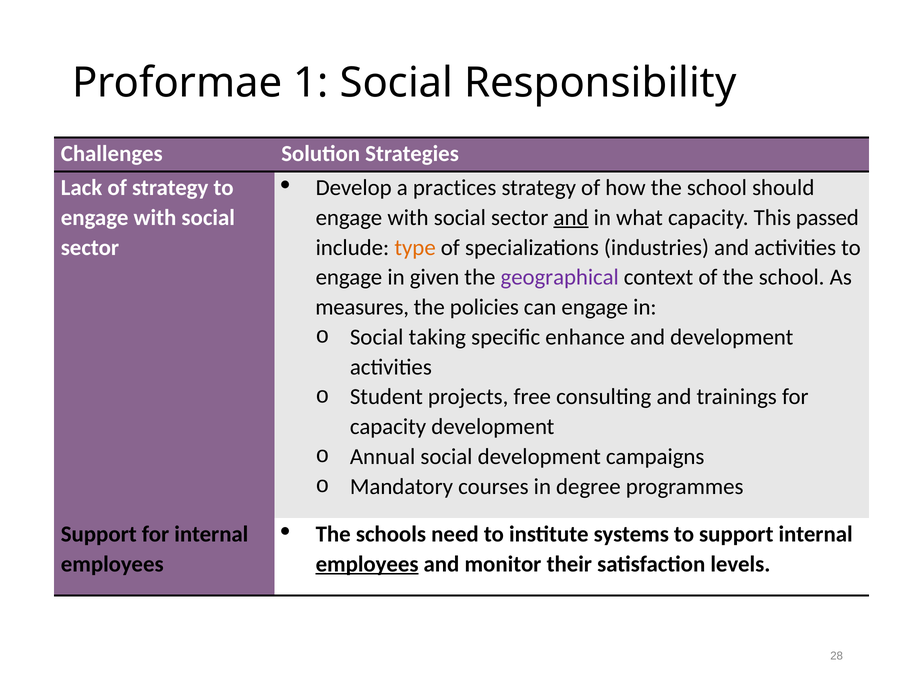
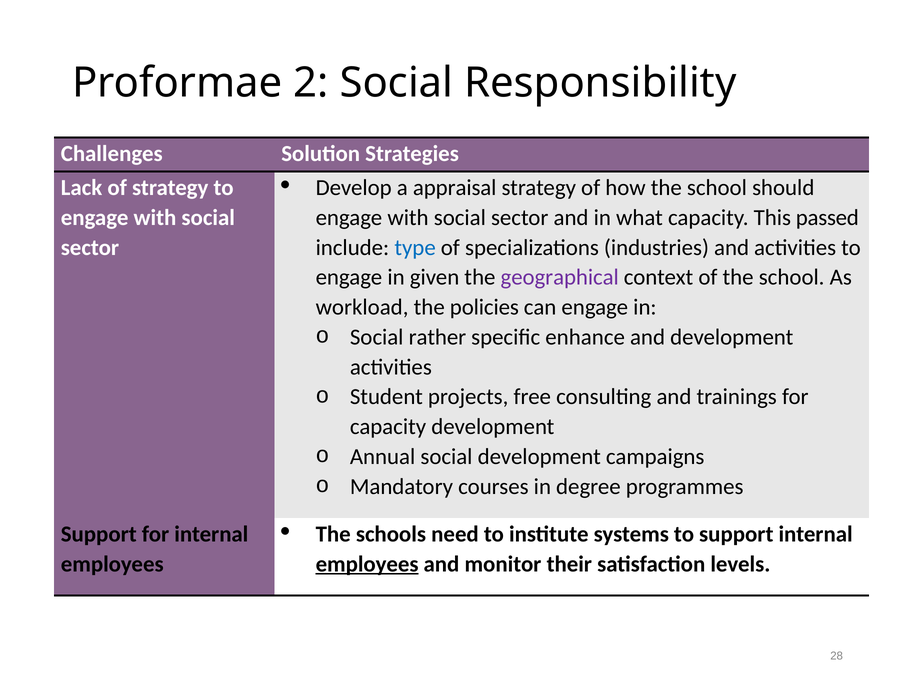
1: 1 -> 2 (311, 83)
practices: practices -> appraisal (455, 187)
and underline: present -> none (571, 217)
type colour: orange -> blue (415, 247)
measures: measures -> workload (362, 307)
taking: taking -> rather (437, 337)
